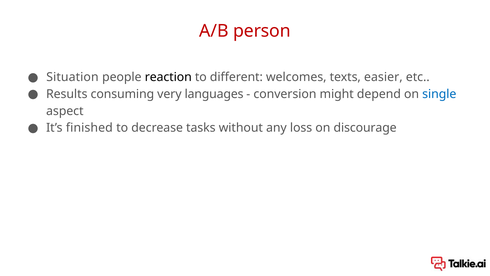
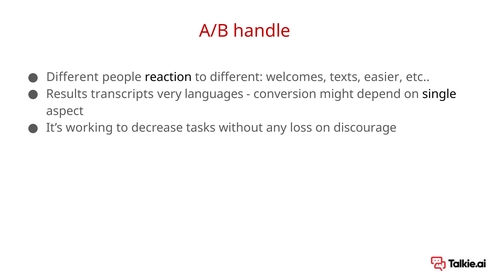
person: person -> handle (262, 31)
Situation: Situation -> Different (72, 77)
consuming: consuming -> transcripts (122, 94)
single colour: blue -> black (439, 94)
finished: finished -> working (89, 128)
